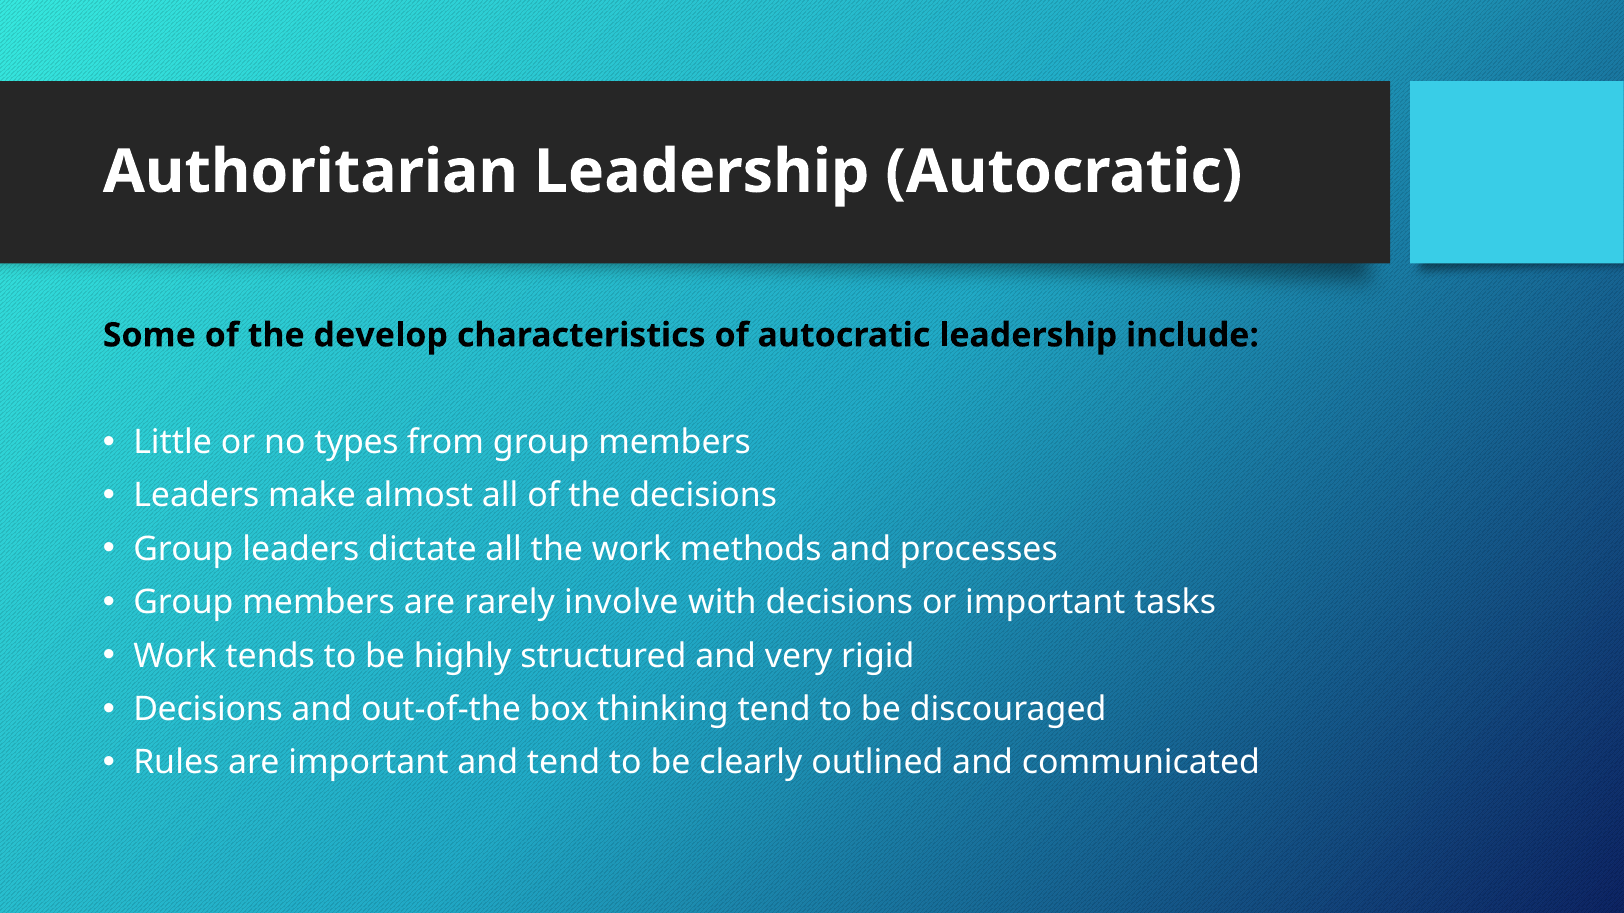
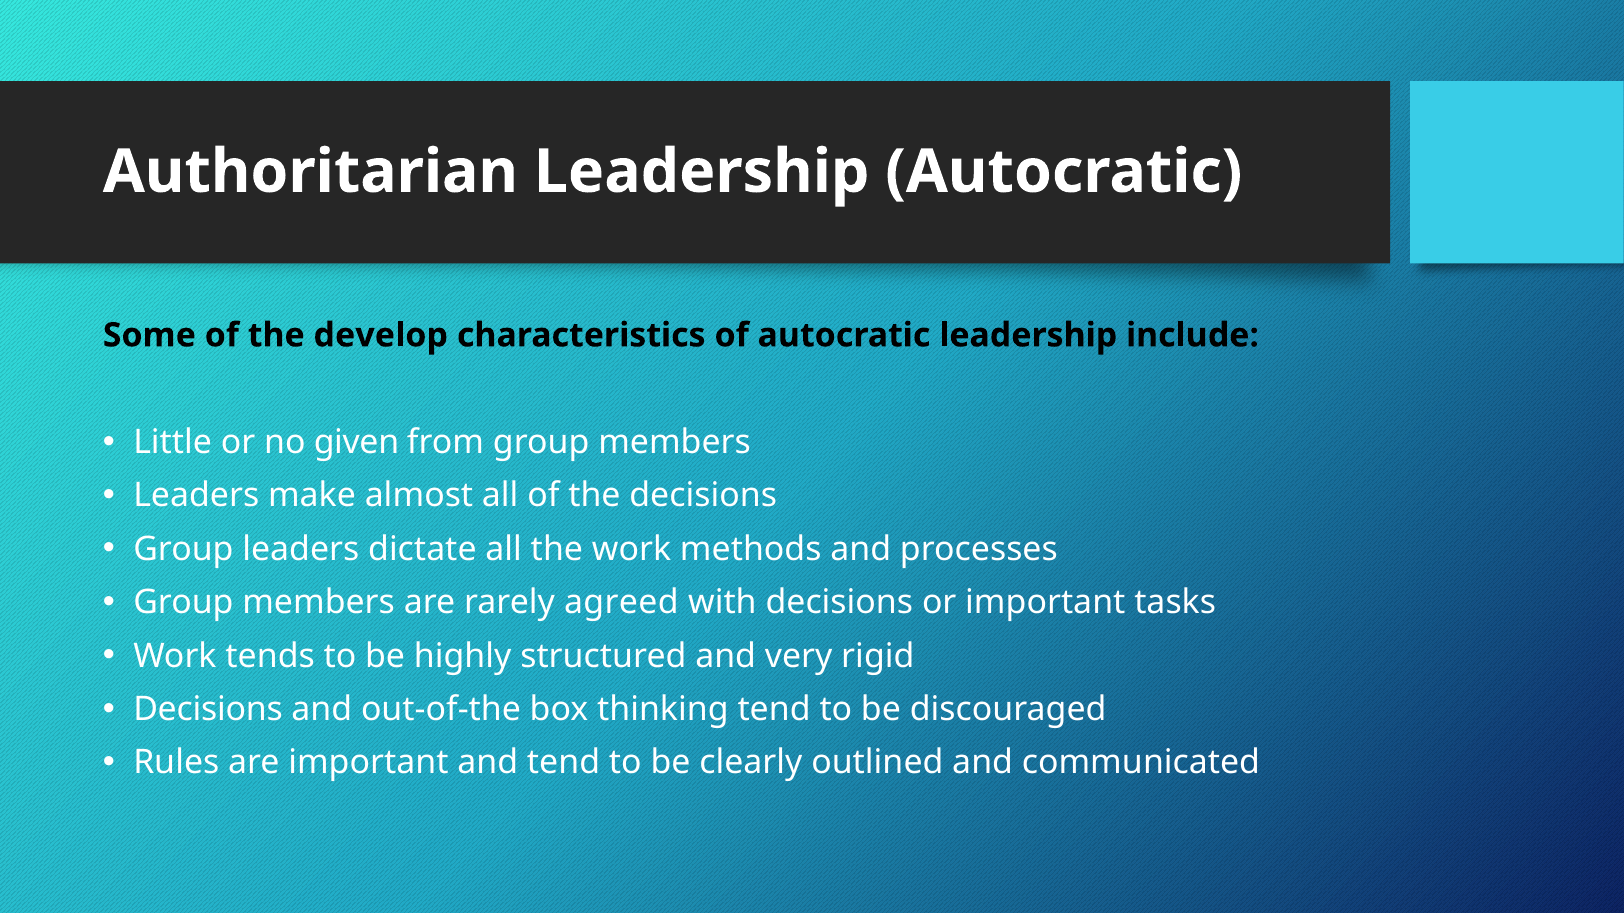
types: types -> given (356, 442)
involve: involve -> agreed (621, 603)
